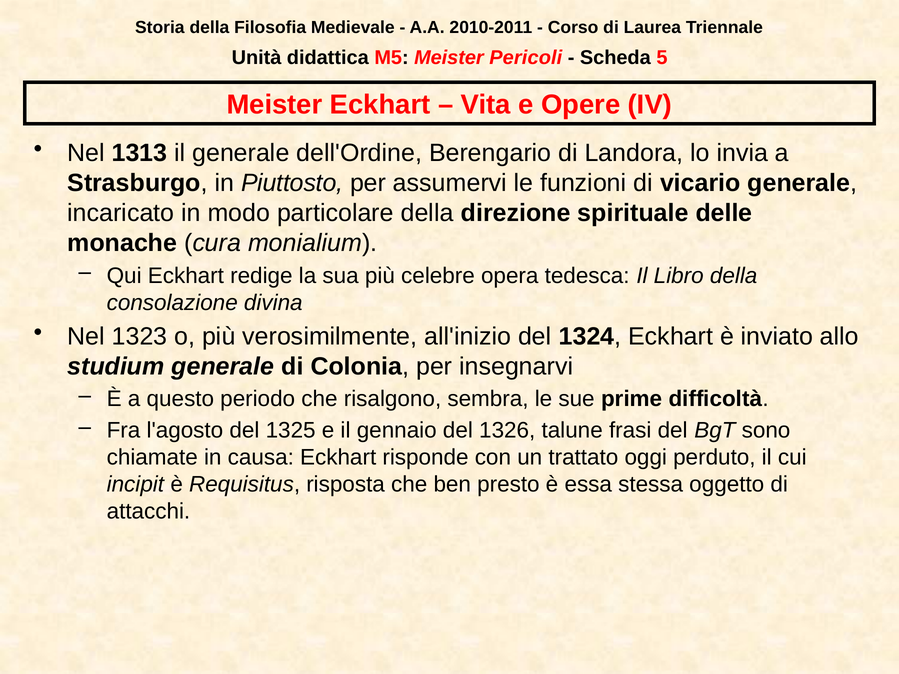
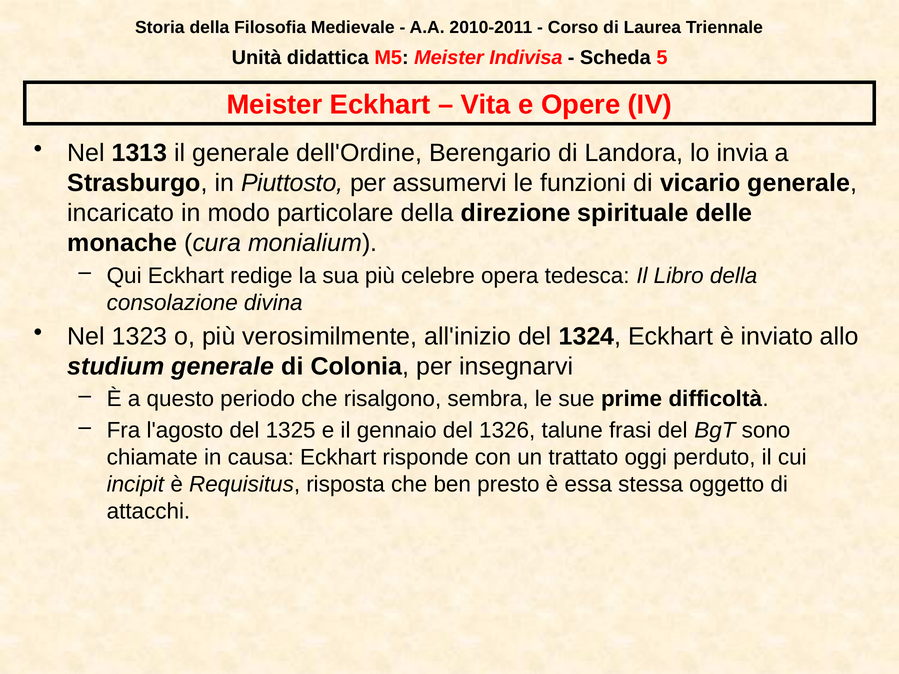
Pericoli: Pericoli -> Indivisa (526, 58)
